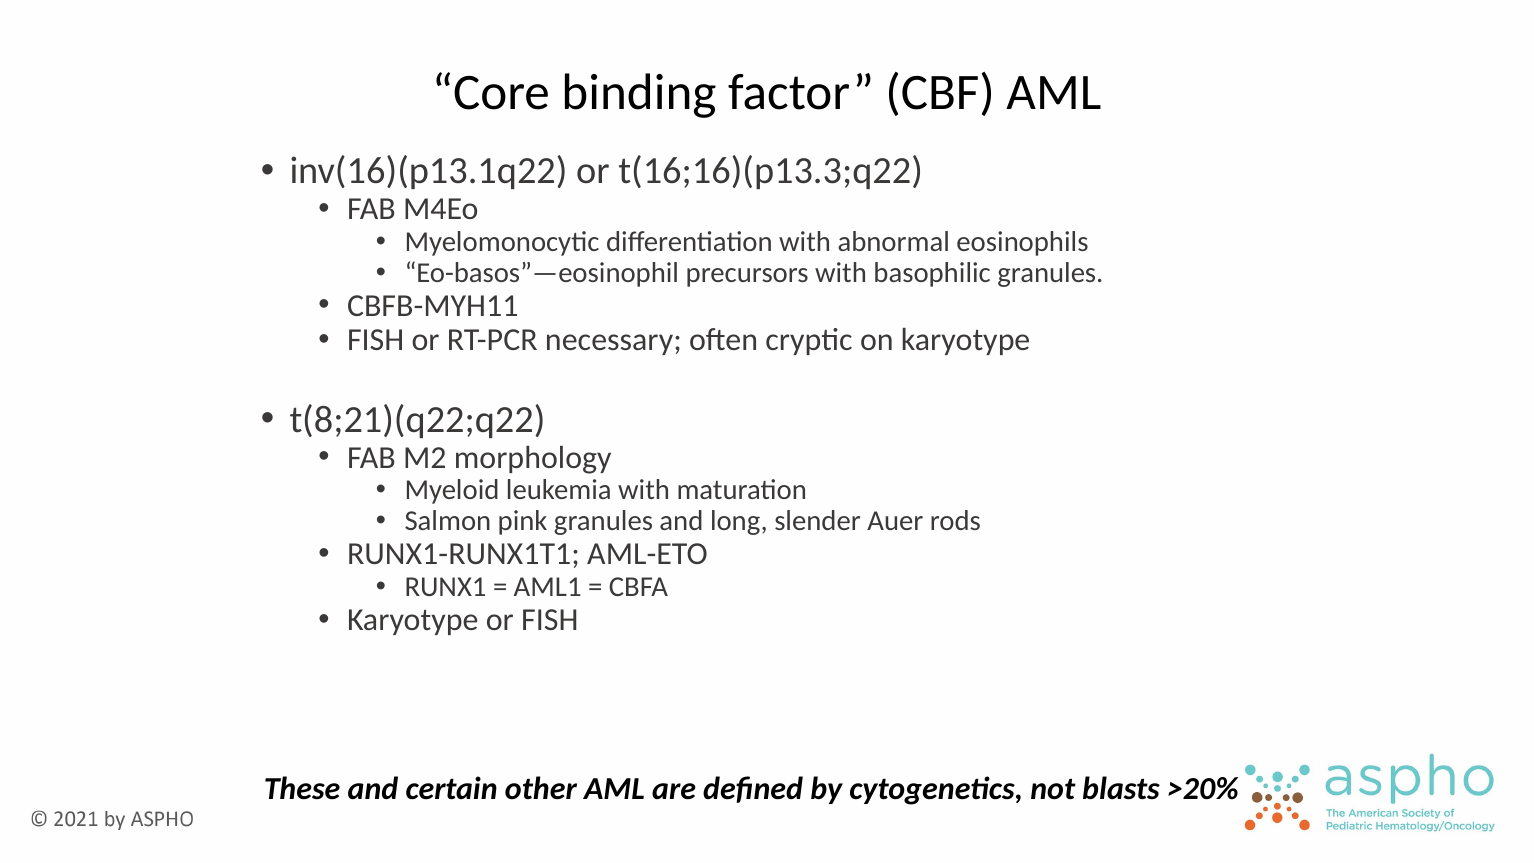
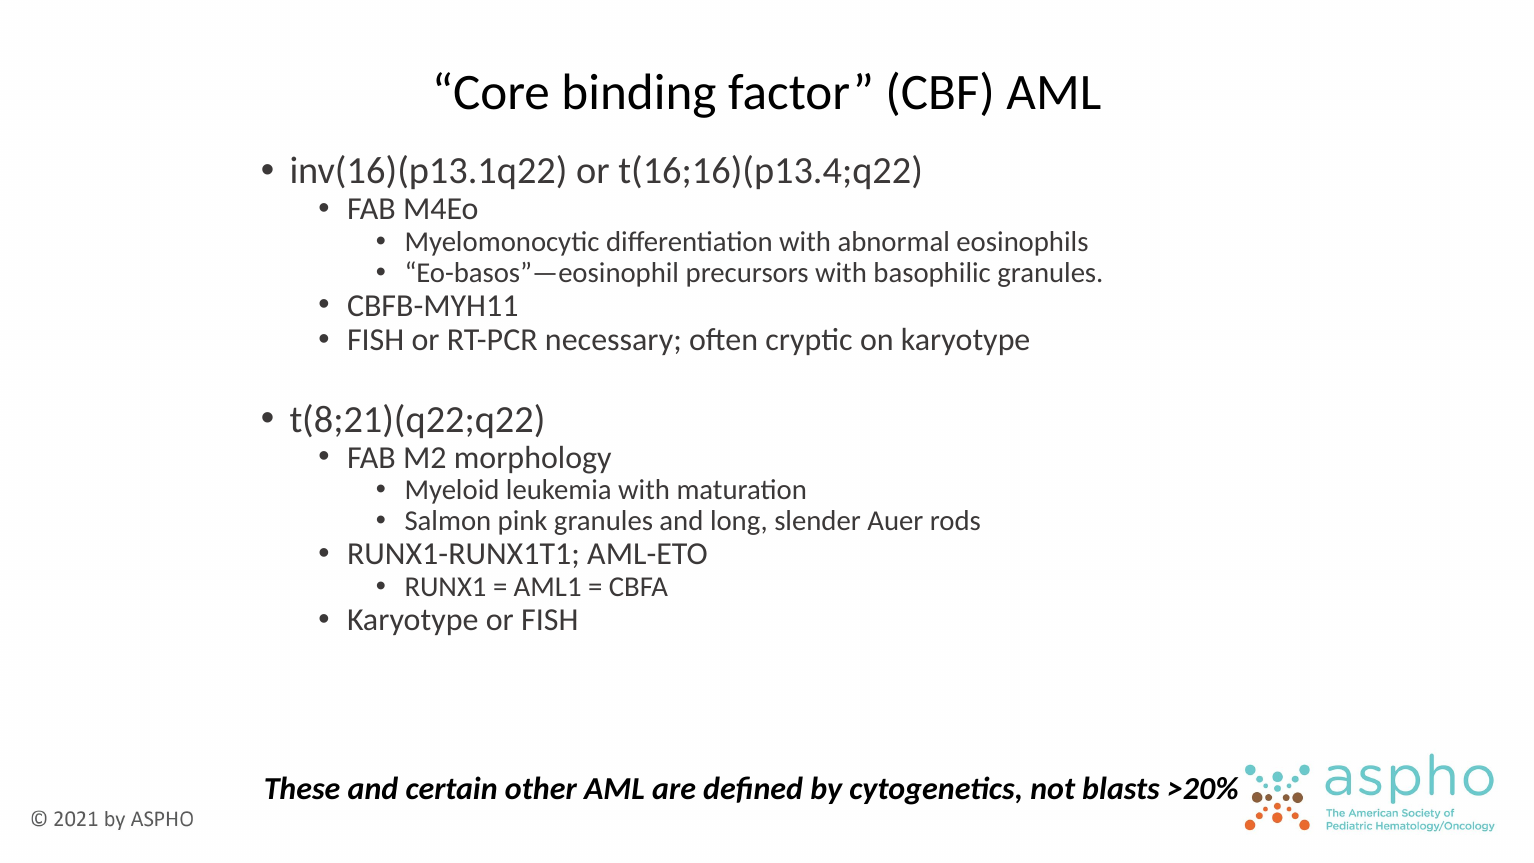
t(16;16)(p13.3;q22: t(16;16)(p13.3;q22 -> t(16;16)(p13.4;q22 (771, 171)
